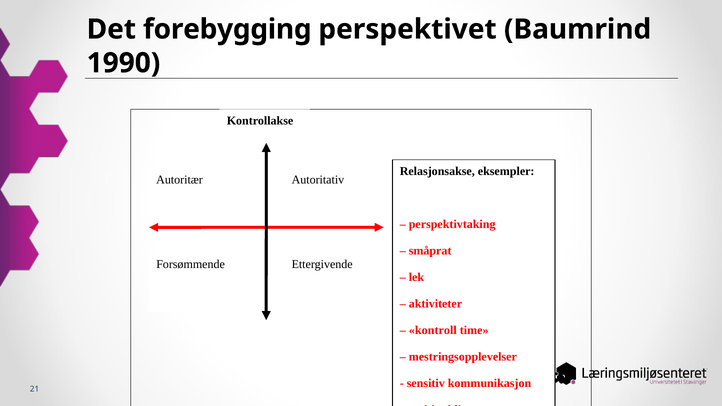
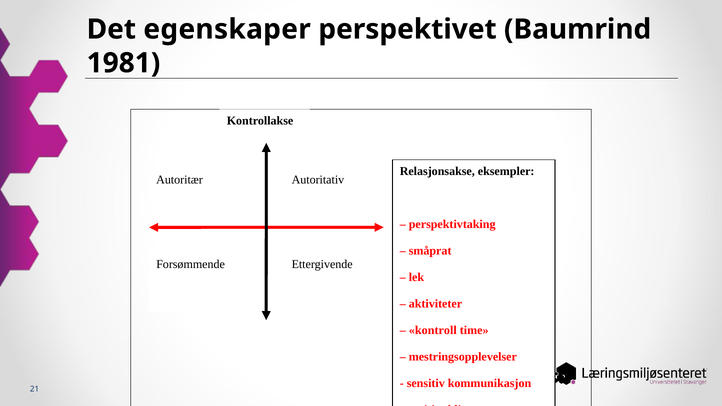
forebygging: forebygging -> egenskaper (227, 29)
1990: 1990 -> 1981 (123, 63)
